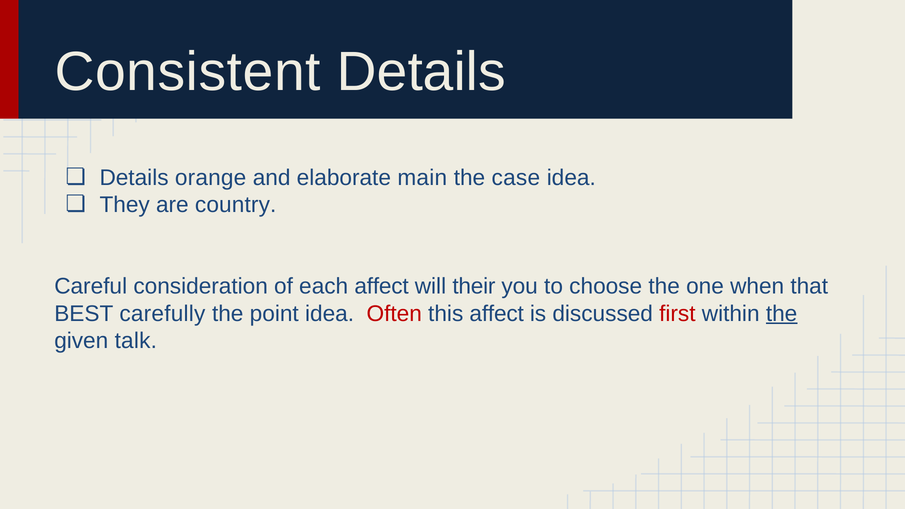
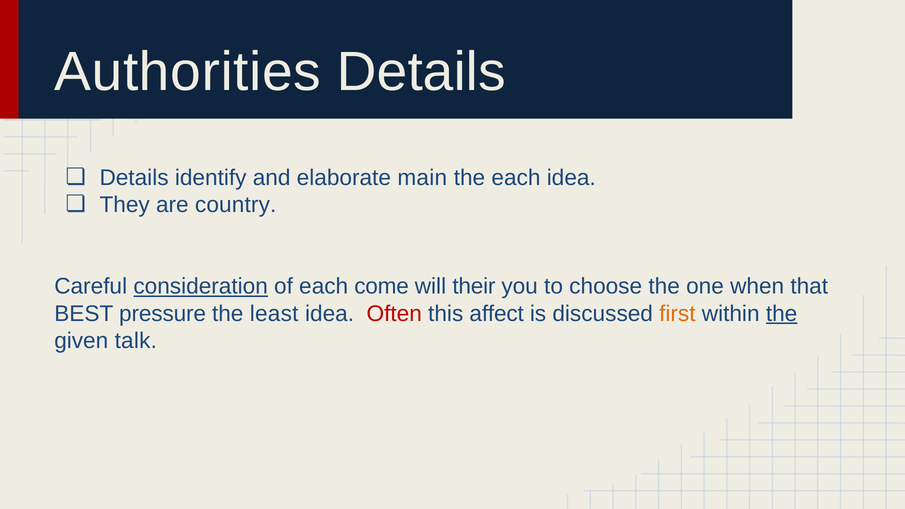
Consistent: Consistent -> Authorities (188, 72)
orange: orange -> identify (211, 178)
the case: case -> each (516, 178)
consideration underline: none -> present (201, 286)
each affect: affect -> come (382, 286)
carefully: carefully -> pressure (163, 314)
point: point -> least (274, 314)
first colour: red -> orange (677, 314)
